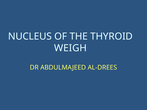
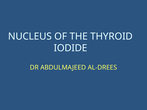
WEIGH: WEIGH -> IODIDE (70, 48)
